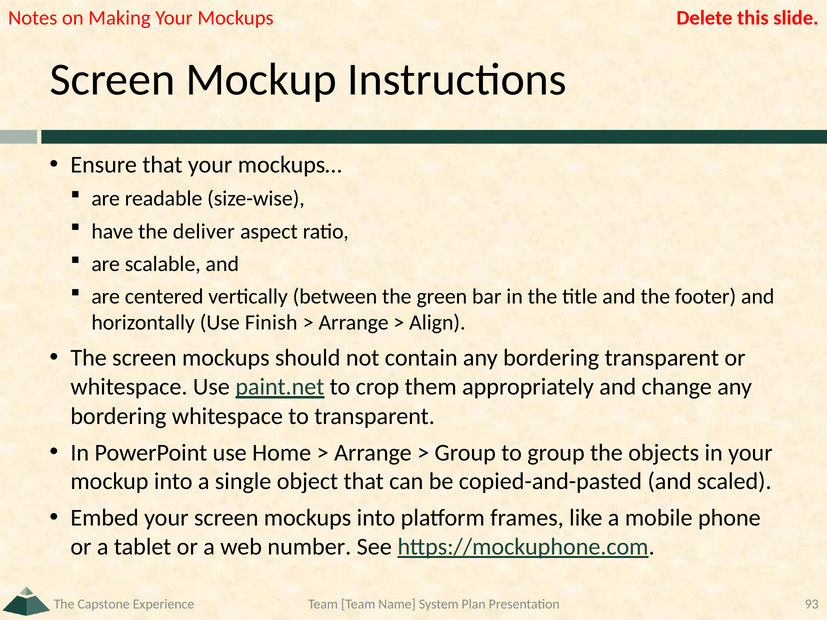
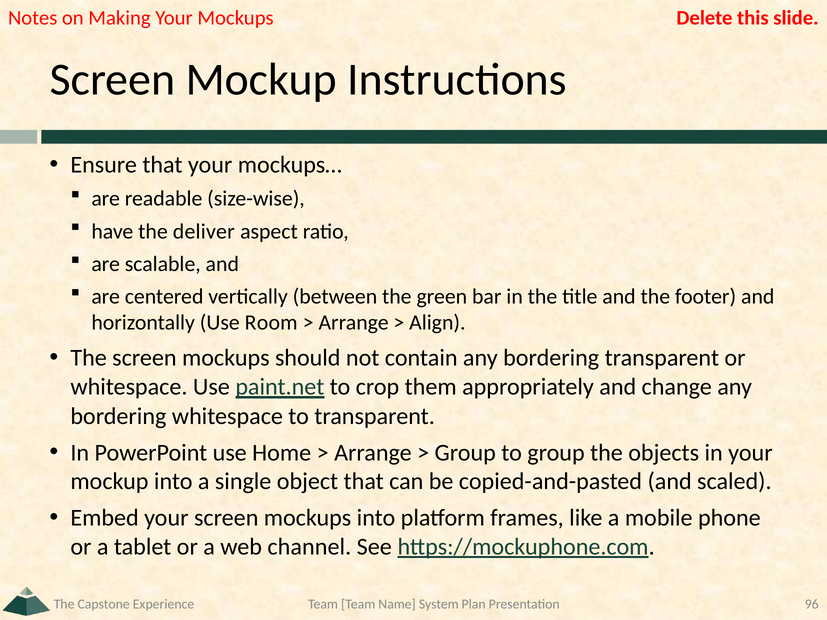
Finish: Finish -> Room (271, 323)
number: number -> channel (309, 547)
93: 93 -> 96 (812, 605)
